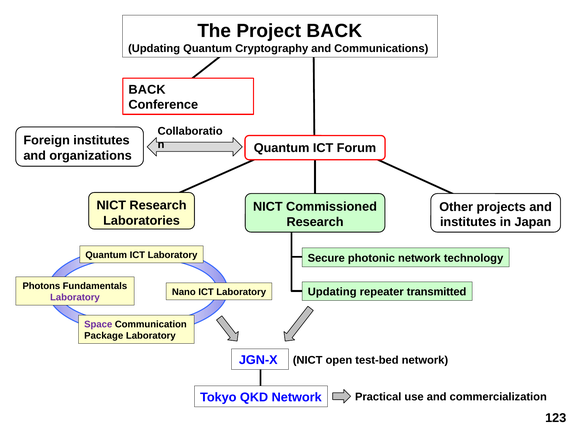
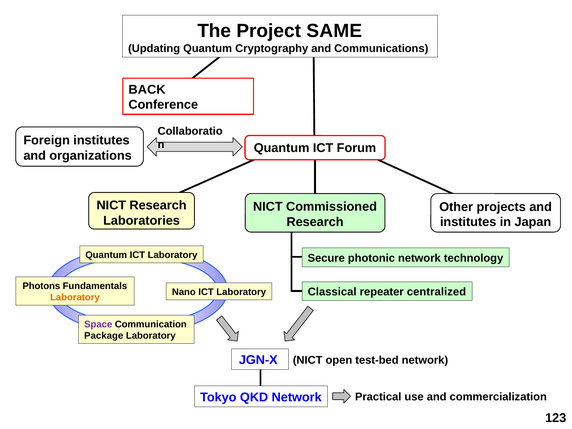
Project BACK: BACK -> SAME (334, 31)
Updating: Updating -> Classical (332, 292)
transmitted: transmitted -> centralized (436, 292)
Laboratory colour: purple -> orange (75, 297)
